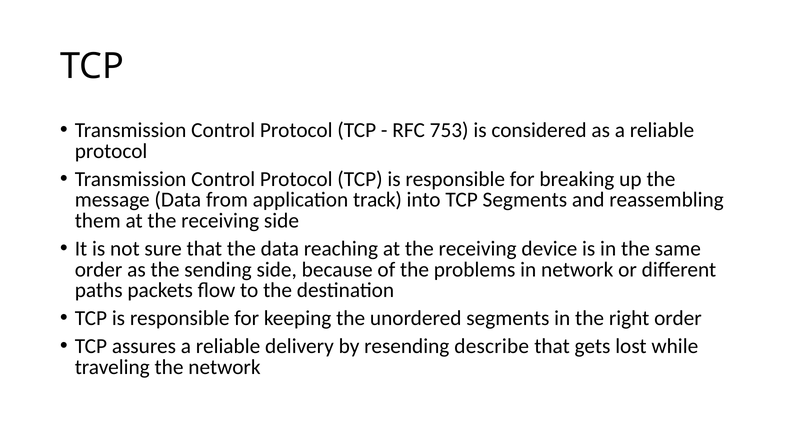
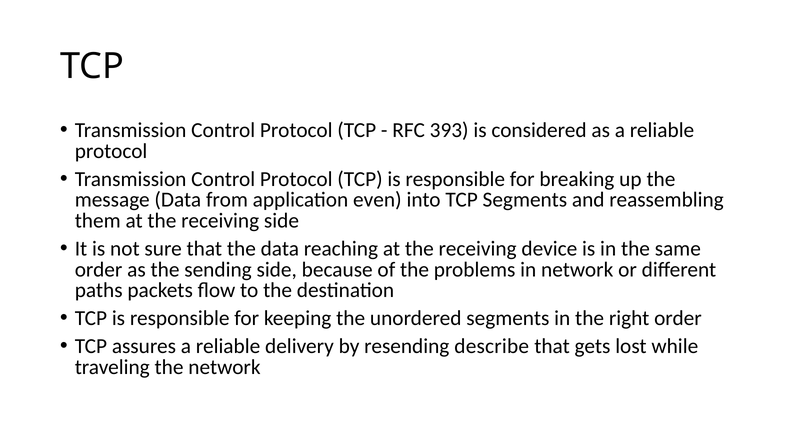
753: 753 -> 393 (449, 130)
track: track -> even (377, 200)
